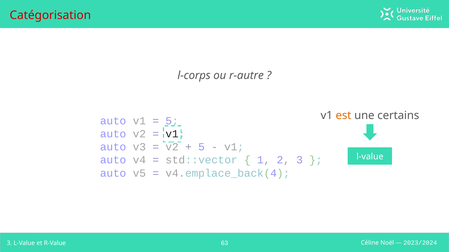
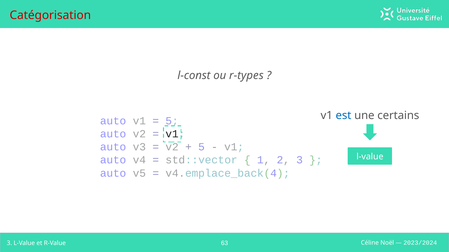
l-corps: l-corps -> l-const (194, 76)
r-autre: r-autre -> r-types (246, 76)
est colour: orange -> blue (343, 116)
